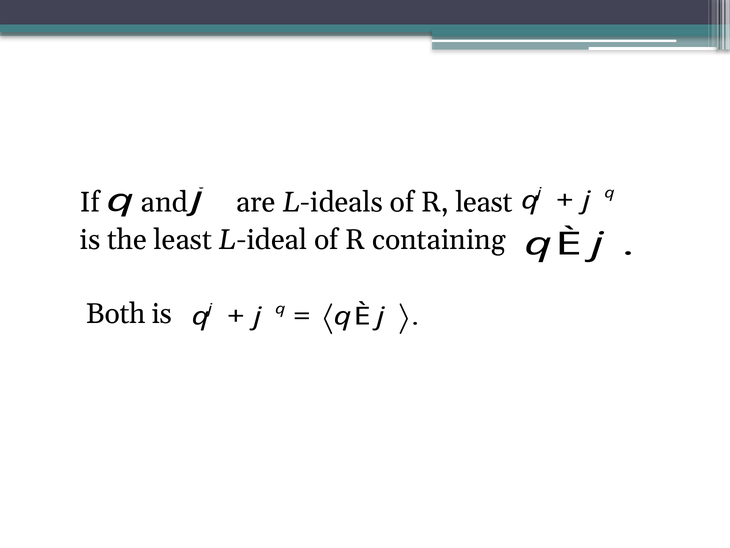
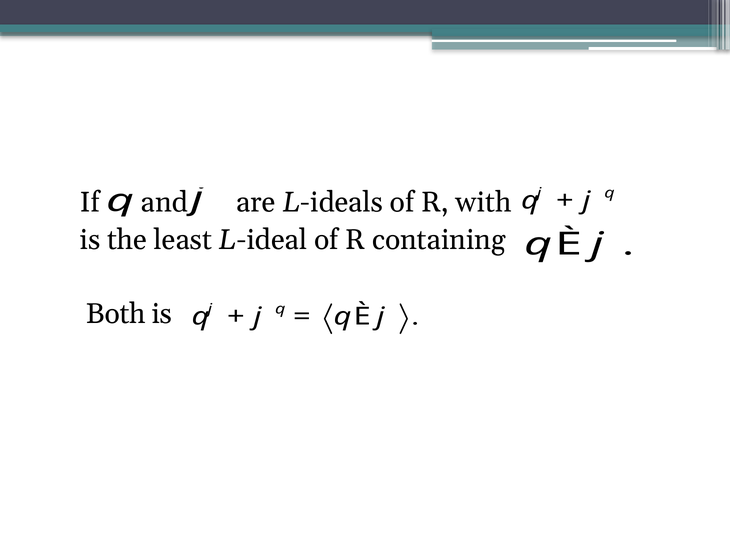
R least: least -> with (484, 202)
